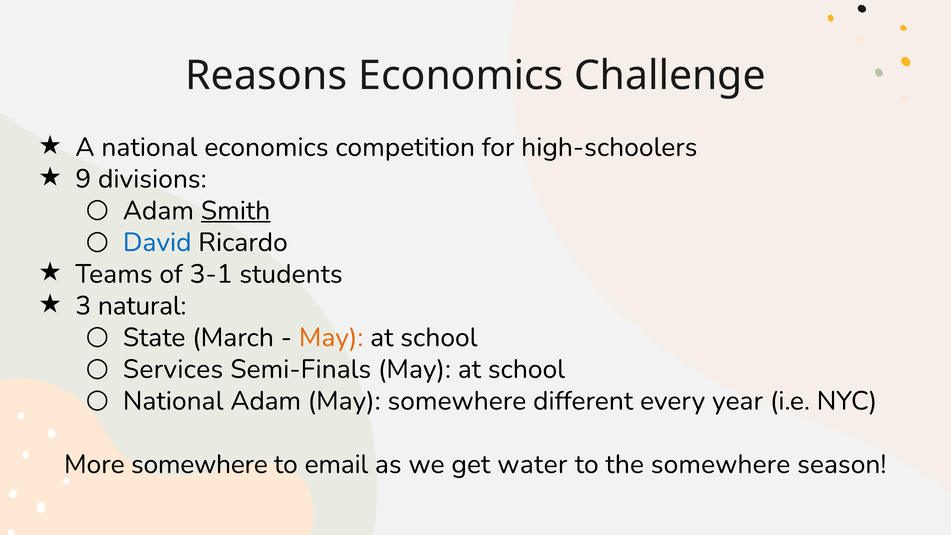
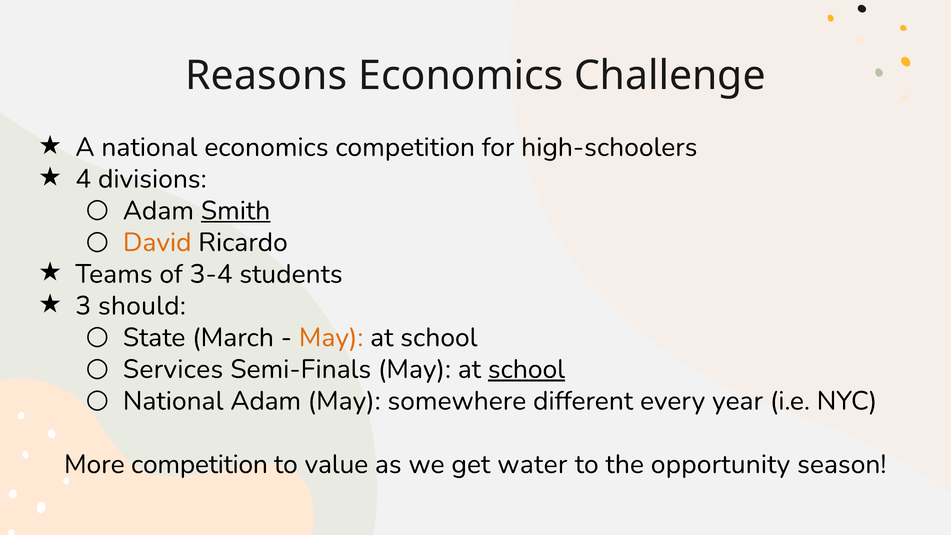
9: 9 -> 4 (83, 179)
David colour: blue -> orange (157, 242)
3-1: 3-1 -> 3-4 (211, 274)
natural: natural -> should (142, 306)
school underline: none -> present (526, 369)
More somewhere: somewhere -> competition (199, 464)
email: email -> value (336, 464)
the somewhere: somewhere -> opportunity (720, 464)
